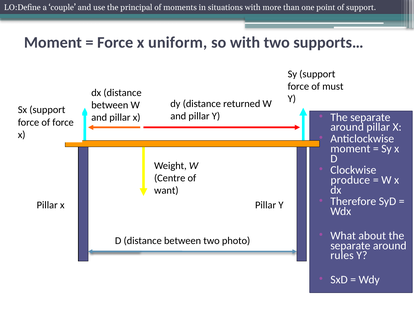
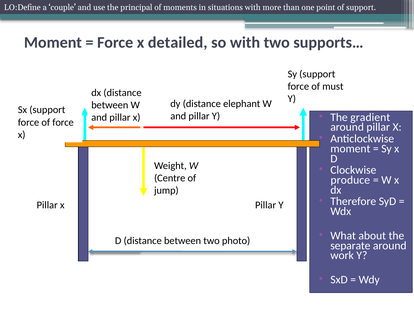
uniform: uniform -> detailed (178, 42)
returned: returned -> elephant (242, 103)
separate: separate -> gradient (370, 117)
want: want -> jump (166, 190)
rules: rules -> work (342, 255)
